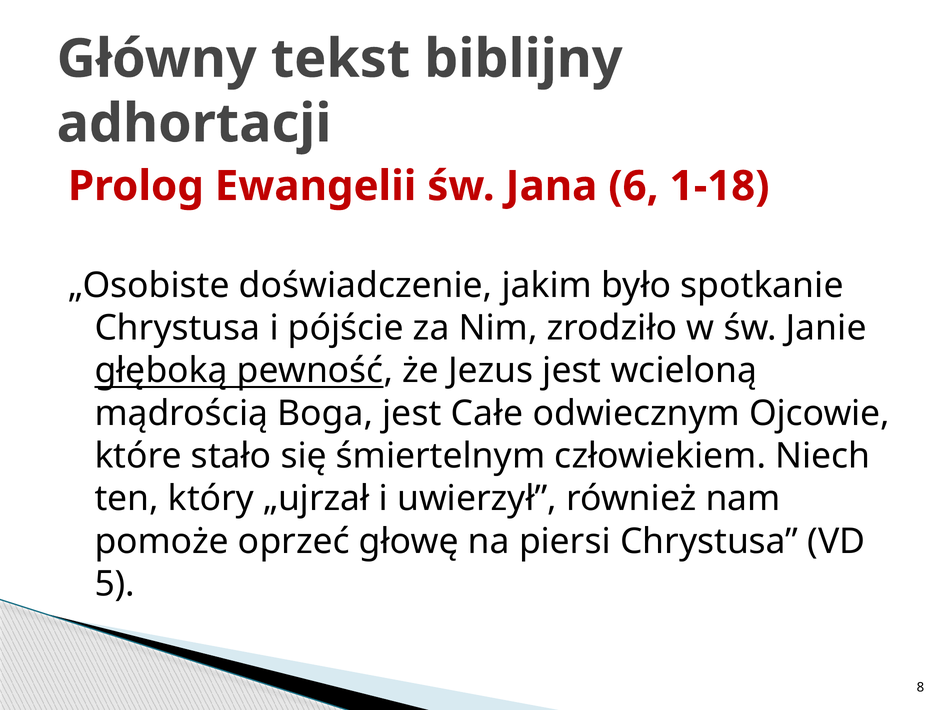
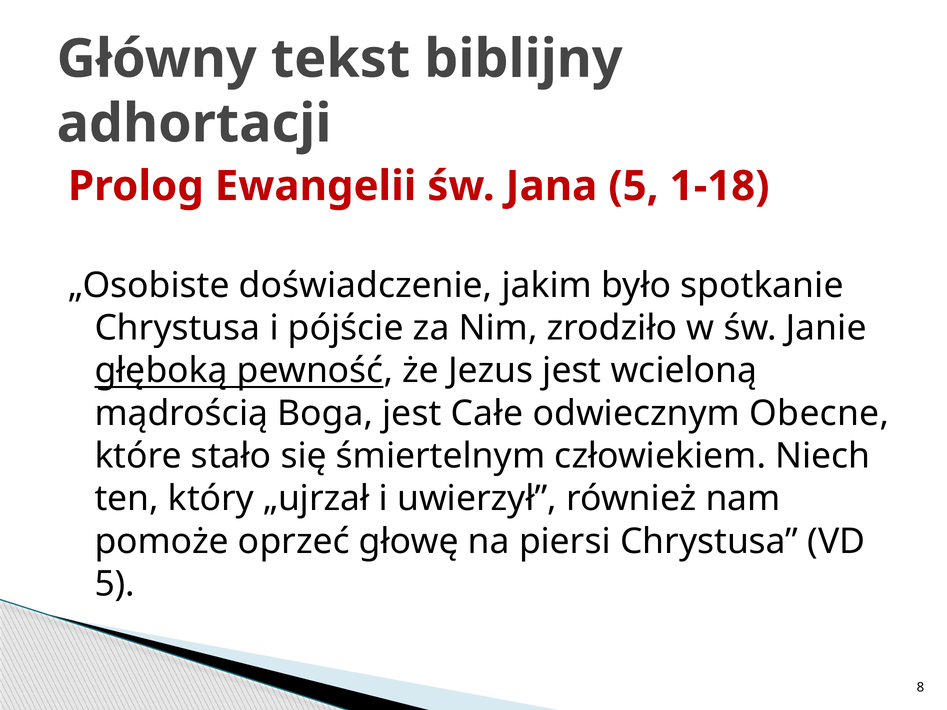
Jana 6: 6 -> 5 (633, 186)
Ojcowie: Ojcowie -> Obecne (819, 414)
